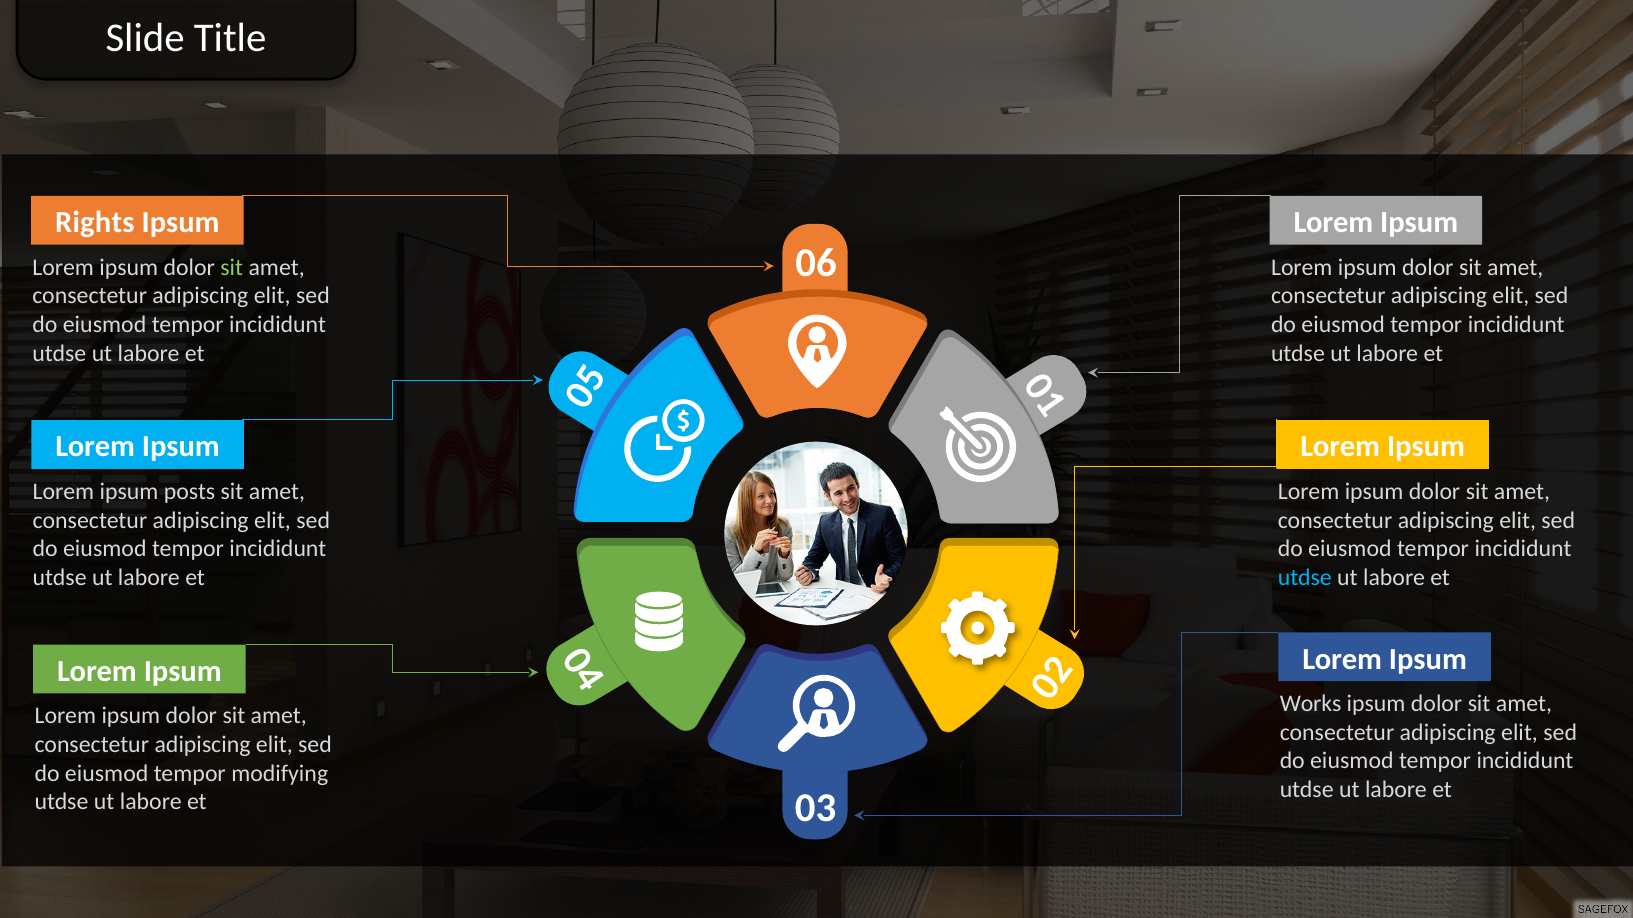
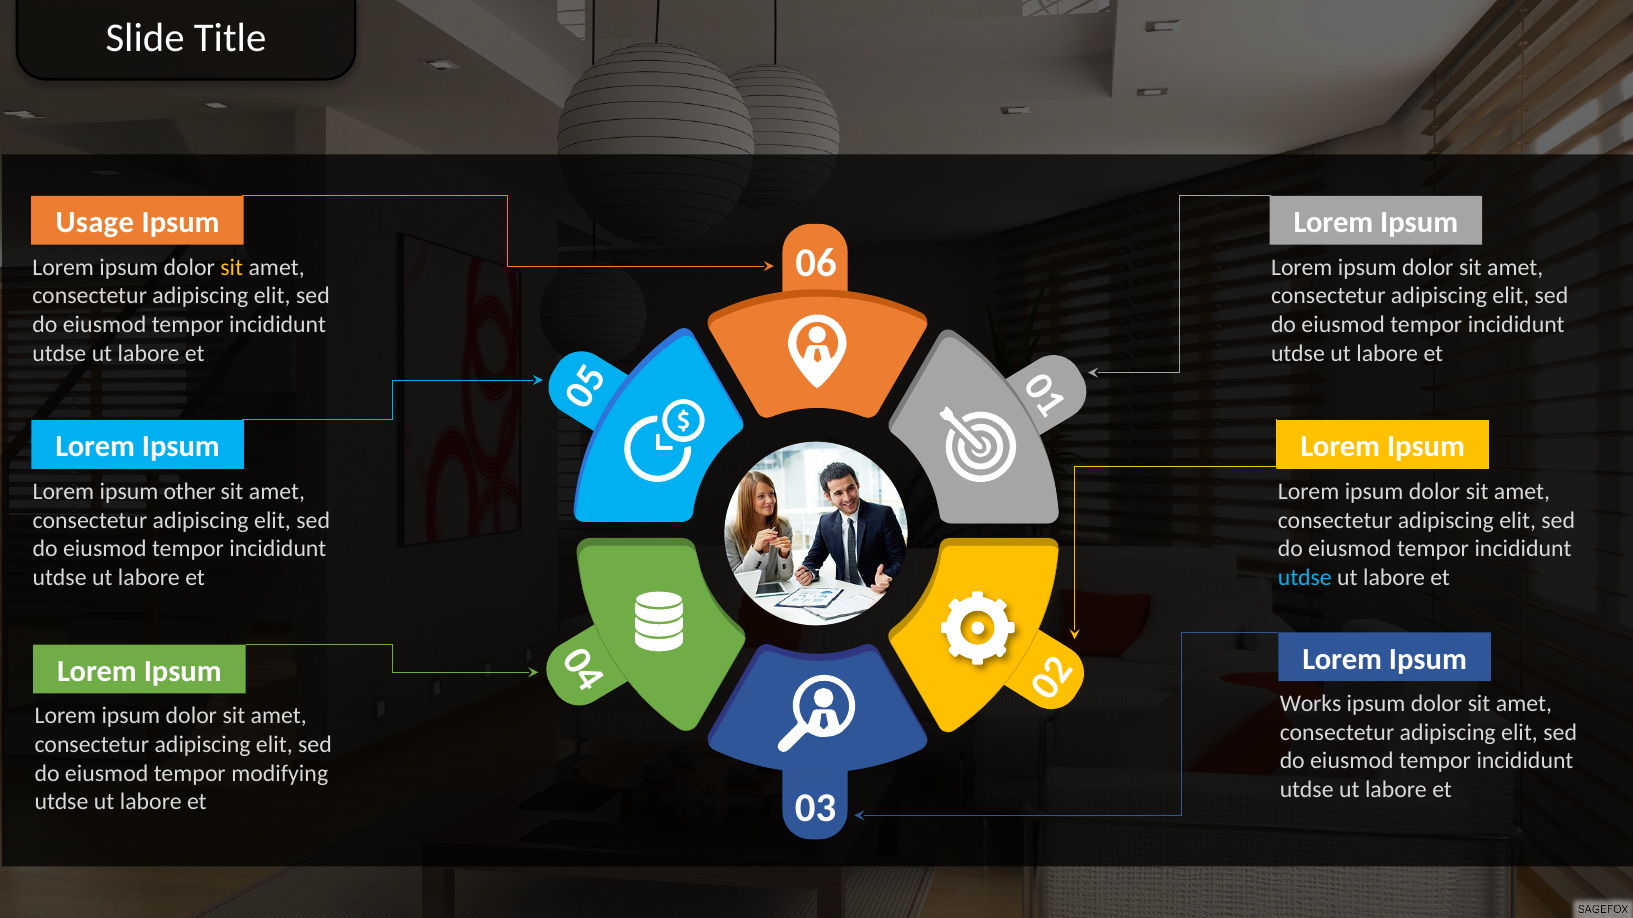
Rights: Rights -> Usage (95, 223)
sit colour: light green -> yellow (232, 268)
posts: posts -> other (190, 492)
